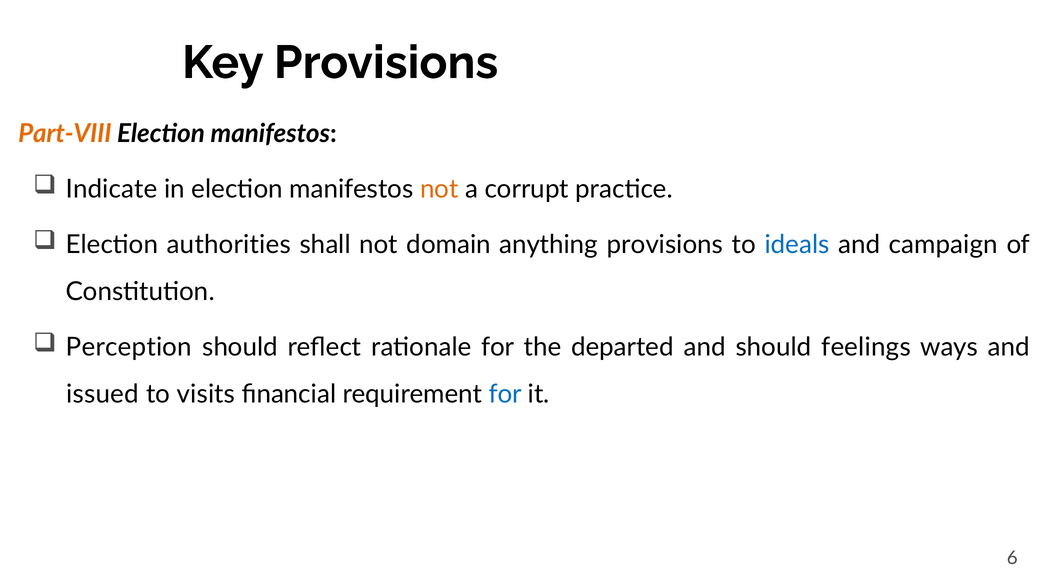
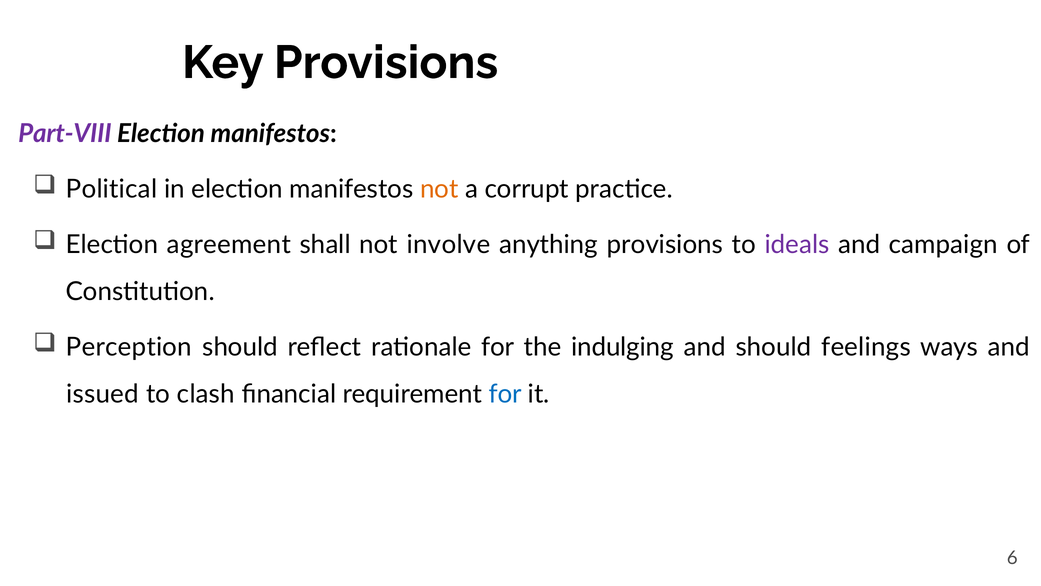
Part-VIII colour: orange -> purple (65, 134)
Indicate: Indicate -> Political (112, 189)
authorities: authorities -> agreement (229, 245)
domain: domain -> involve (448, 245)
ideals colour: blue -> purple (797, 245)
departed: departed -> indulging (623, 347)
visits: visits -> clash (206, 394)
